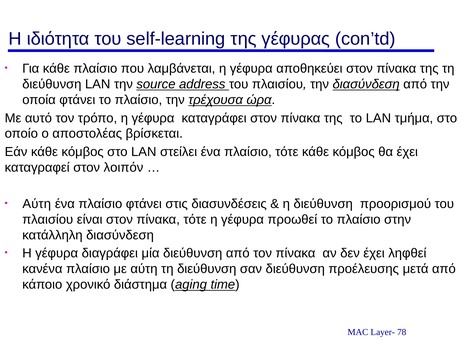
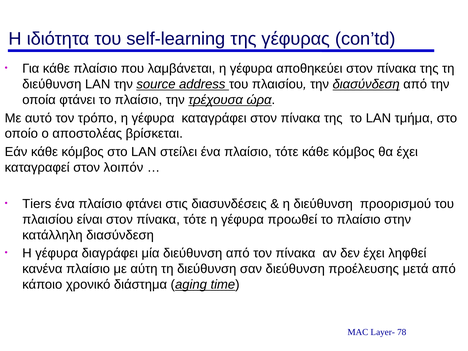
Αύτη: Αύτη -> Tiers (37, 204)
